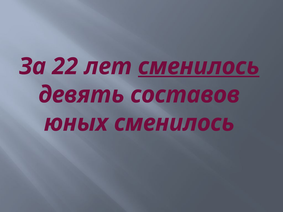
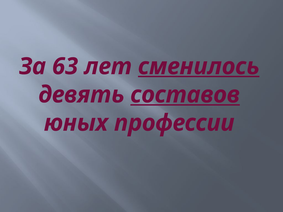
22: 22 -> 63 (65, 66)
составов underline: none -> present (185, 95)
юных сменилось: сменилось -> профессии (174, 123)
